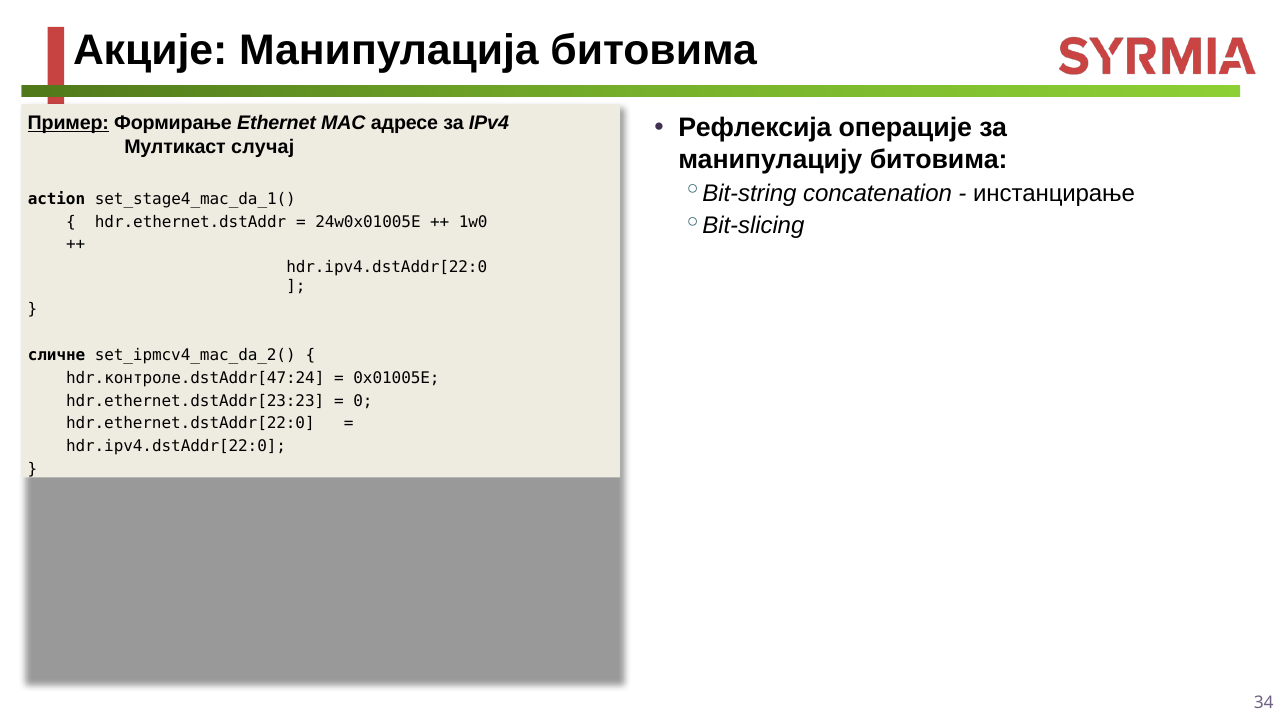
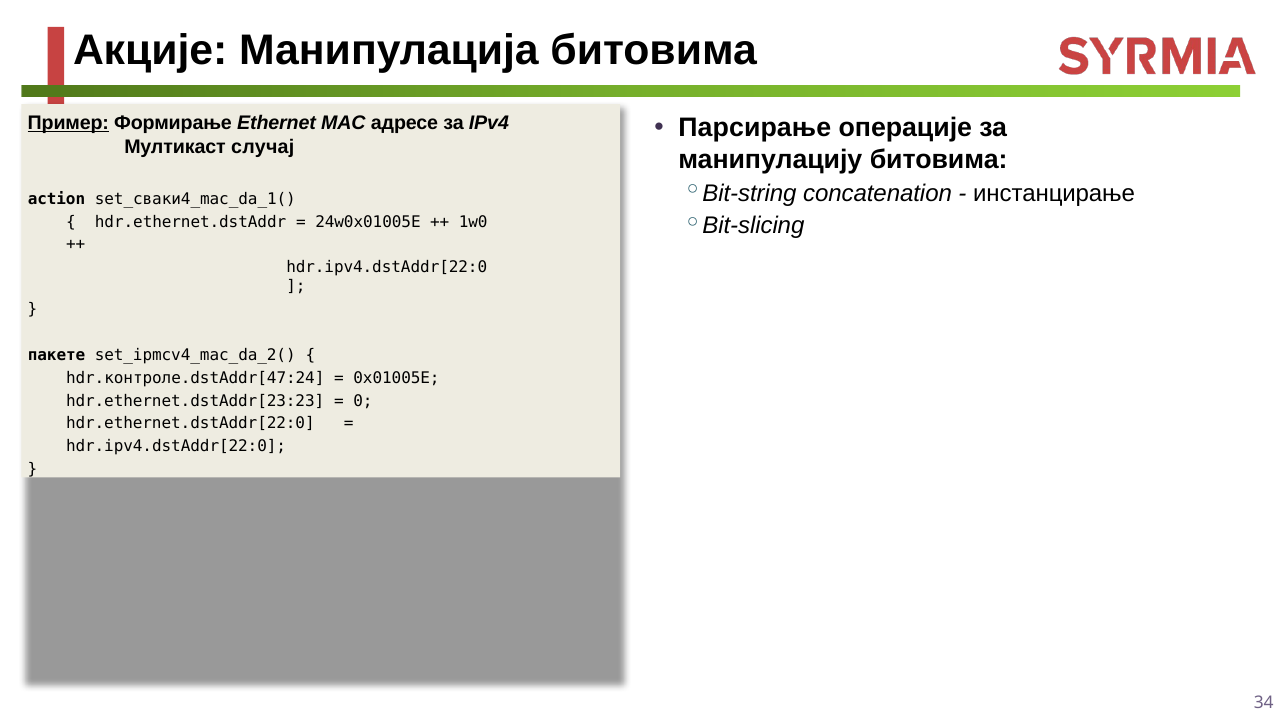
Рефлексија: Рефлексија -> Парсирање (755, 128)
set_stage4_mac_da_1(: set_stage4_mac_da_1( -> set_сваки4_mac_da_1( (195, 200)
сличне: сличне -> пакете (57, 356)
